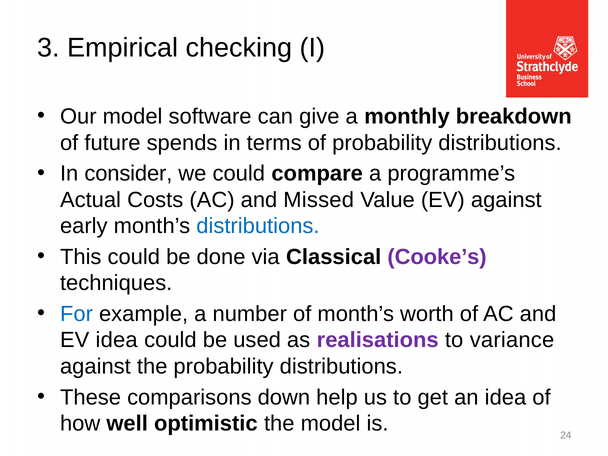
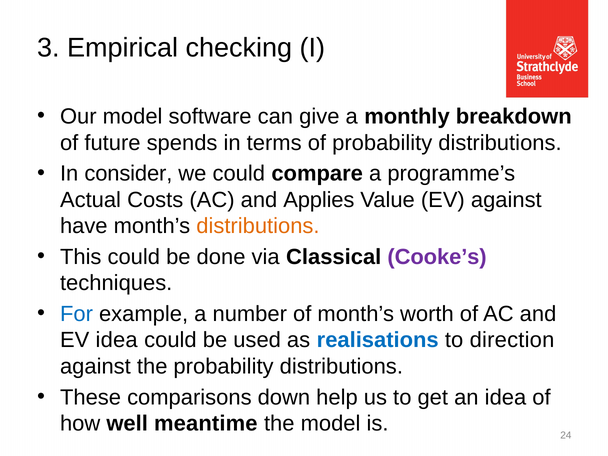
Missed: Missed -> Applies (319, 200)
early: early -> have (84, 226)
distributions colour: blue -> orange (258, 226)
realisations colour: purple -> blue (378, 340)
variance: variance -> direction (512, 340)
optimistic: optimistic -> meantime (206, 424)
